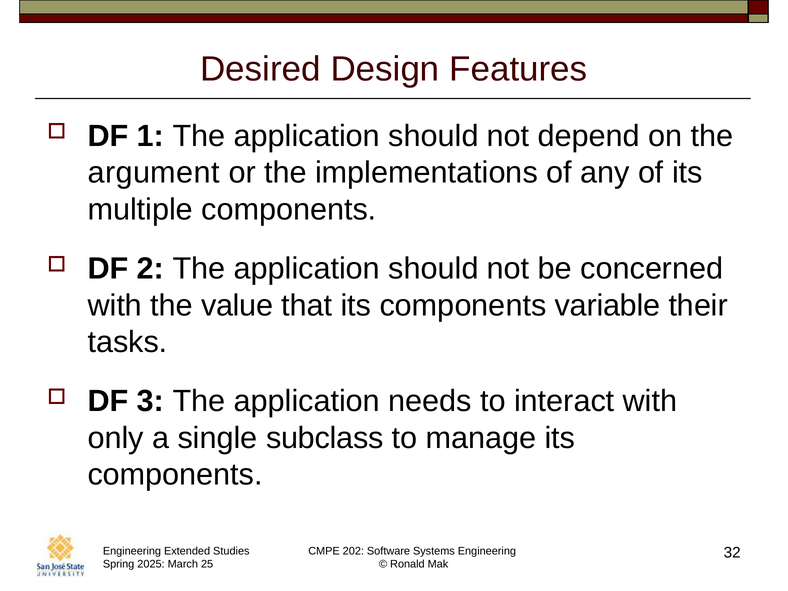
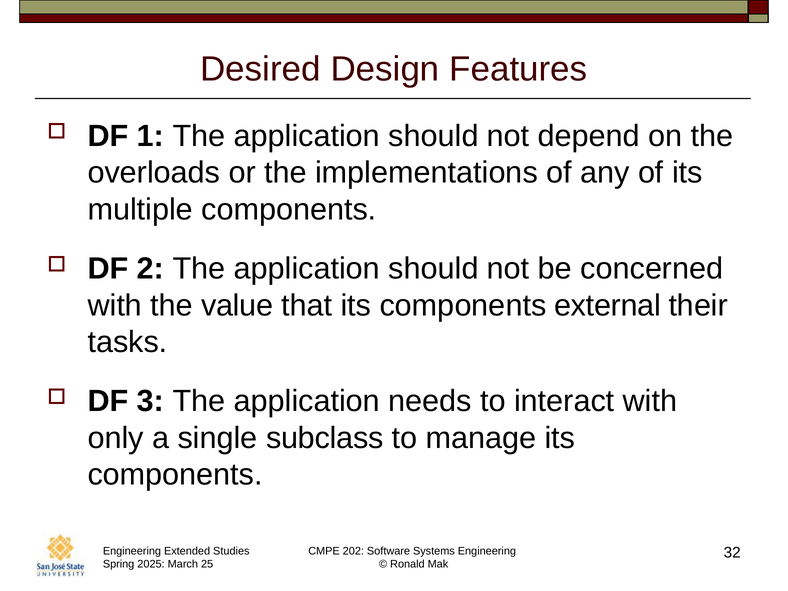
argument: argument -> overloads (154, 173)
variable: variable -> external (608, 305)
